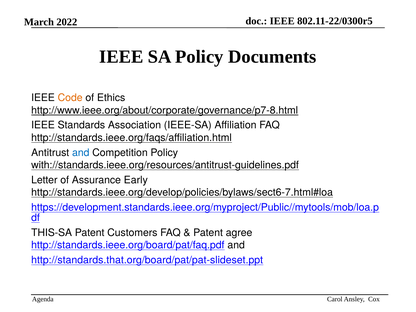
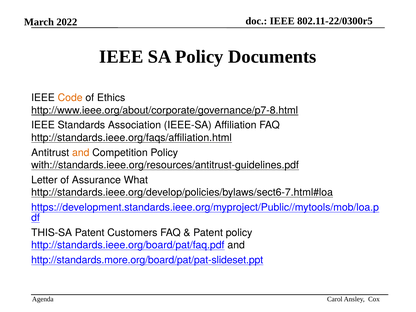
and colour: blue -> orange (81, 153)
Early: Early -> What (136, 180)
Patent agree: agree -> policy (239, 233)
http://standards.that.org/board/pat/pat-slideset.ppt: http://standards.that.org/board/pat/pat-slideset.ppt -> http://standards.more.org/board/pat/pat-slideset.ppt (147, 260)
